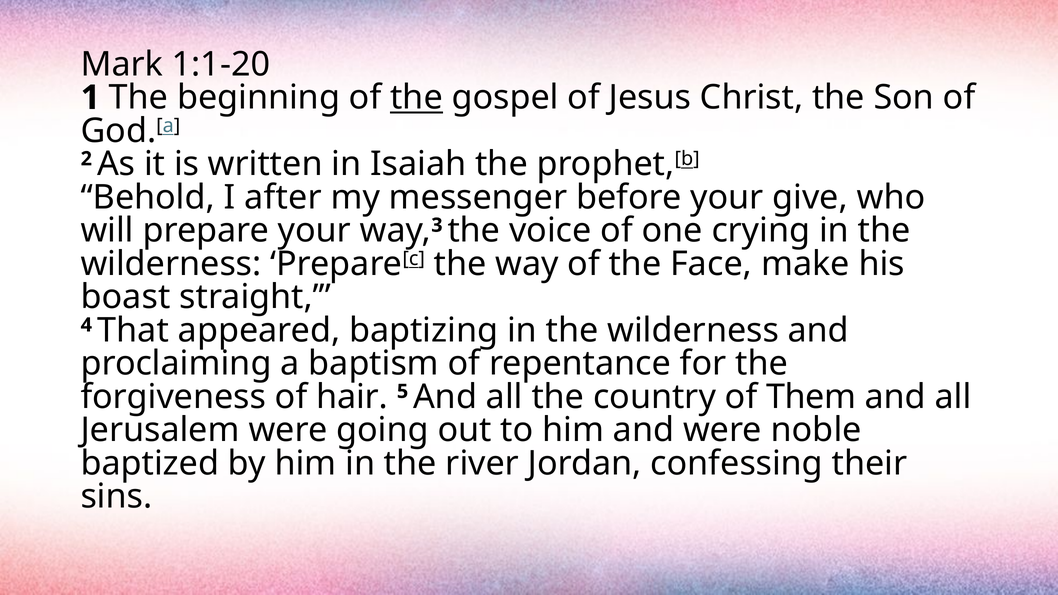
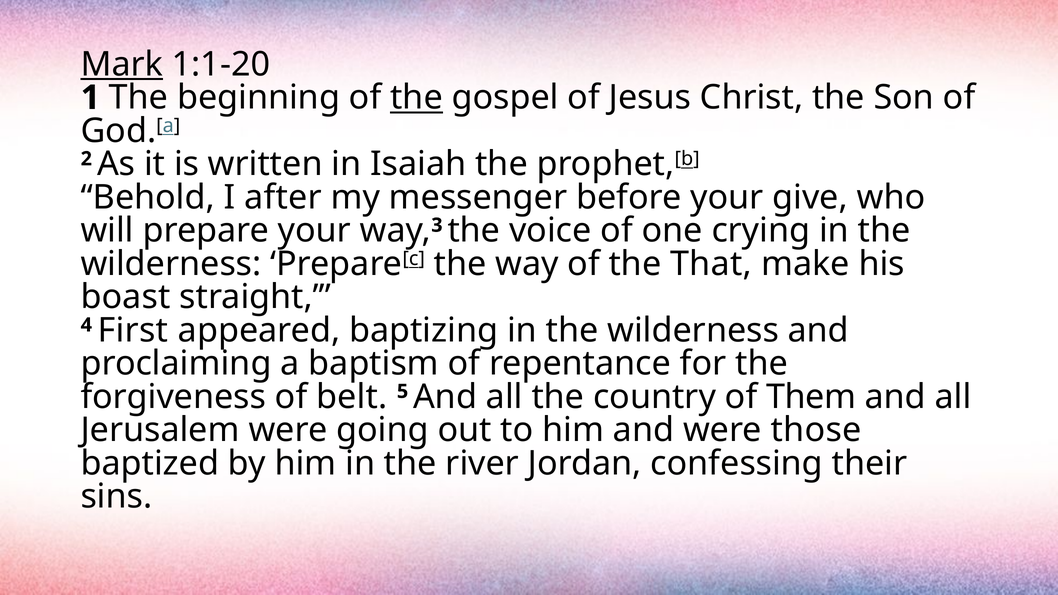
Mark underline: none -> present (122, 64)
Face: Face -> That (711, 264)
That: That -> First (133, 330)
hair: hair -> belt (352, 397)
noble: noble -> those (816, 430)
